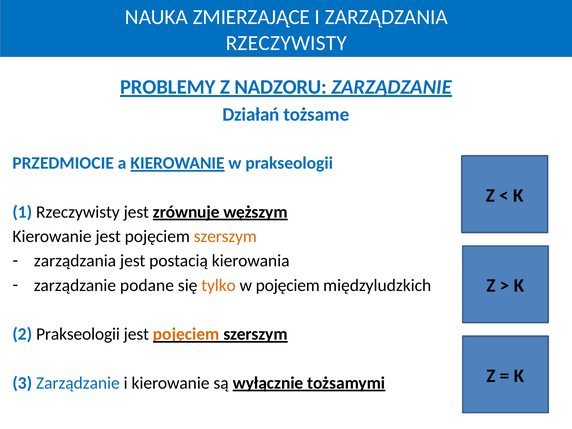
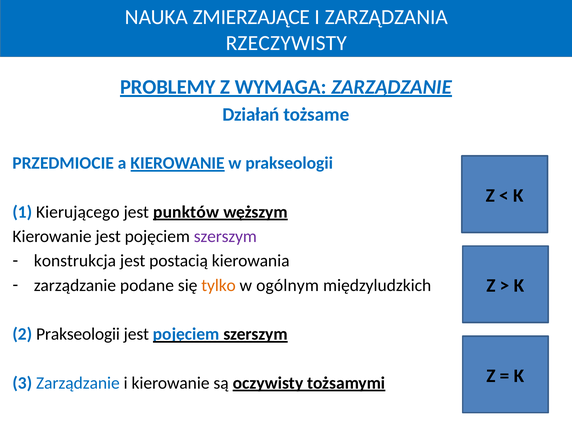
NADZORU: NADZORU -> WYMAGA (281, 87)
1 Rzeczywisty: Rzeczywisty -> Kierującego (78, 212)
zrównuje: zrównuje -> punktów (186, 212)
szerszym colour: orange -> purple (225, 236)
zarządzania: zarządzania -> konstrukcja (75, 261)
w pojęciem: pojęciem -> ogólnym (288, 285)
pojęciem colour: orange -> blue (186, 334)
wyłącznie: wyłącznie -> oczywisty (268, 383)
